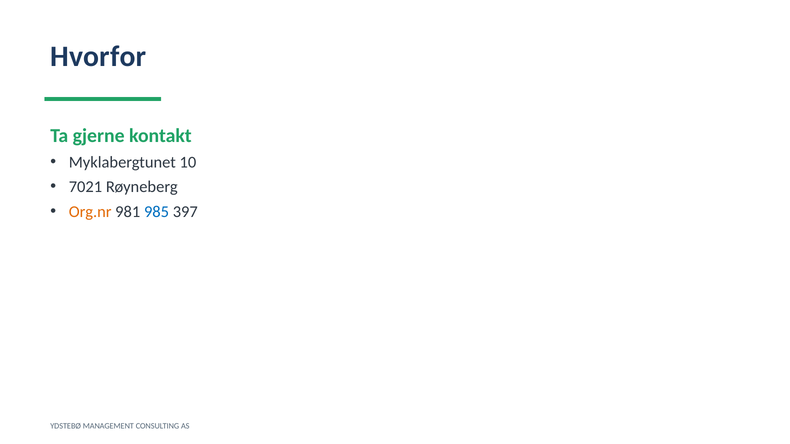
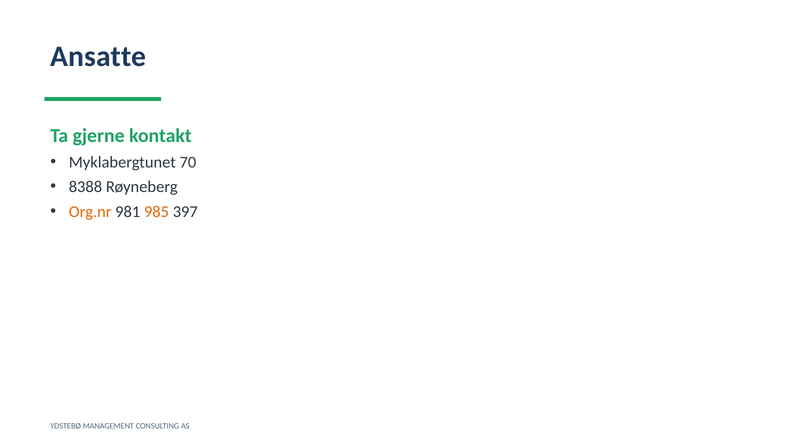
Hvorfor: Hvorfor -> Ansatte (98, 56)
10: 10 -> 70 (188, 162)
7021: 7021 -> 8388 (85, 187)
985 colour: blue -> orange (157, 212)
